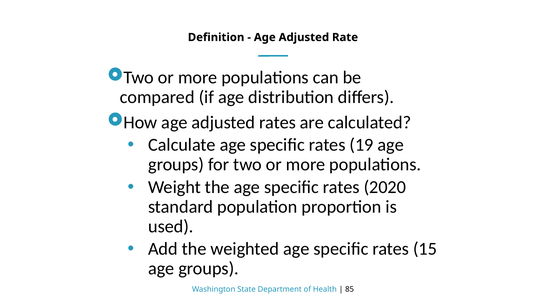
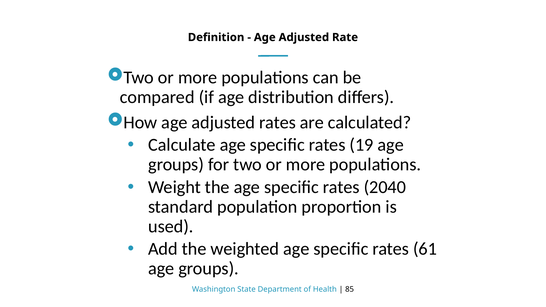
2020: 2020 -> 2040 (385, 187)
15: 15 -> 61 (425, 249)
